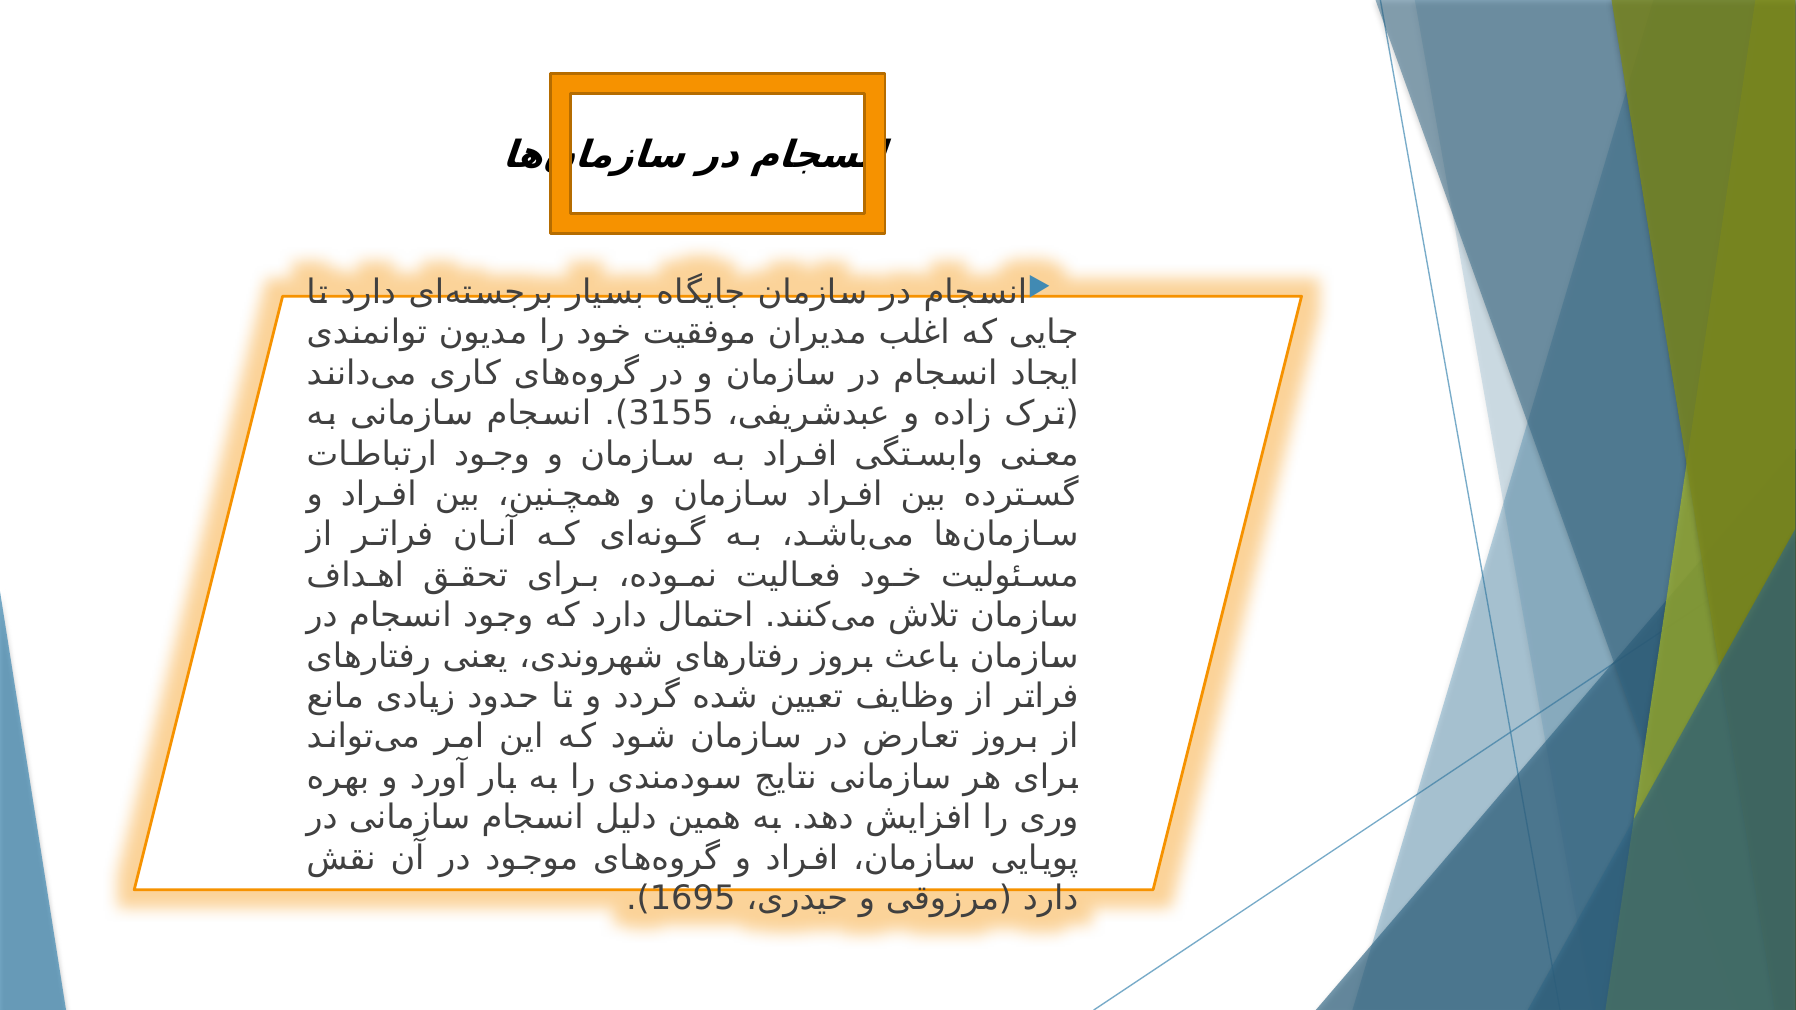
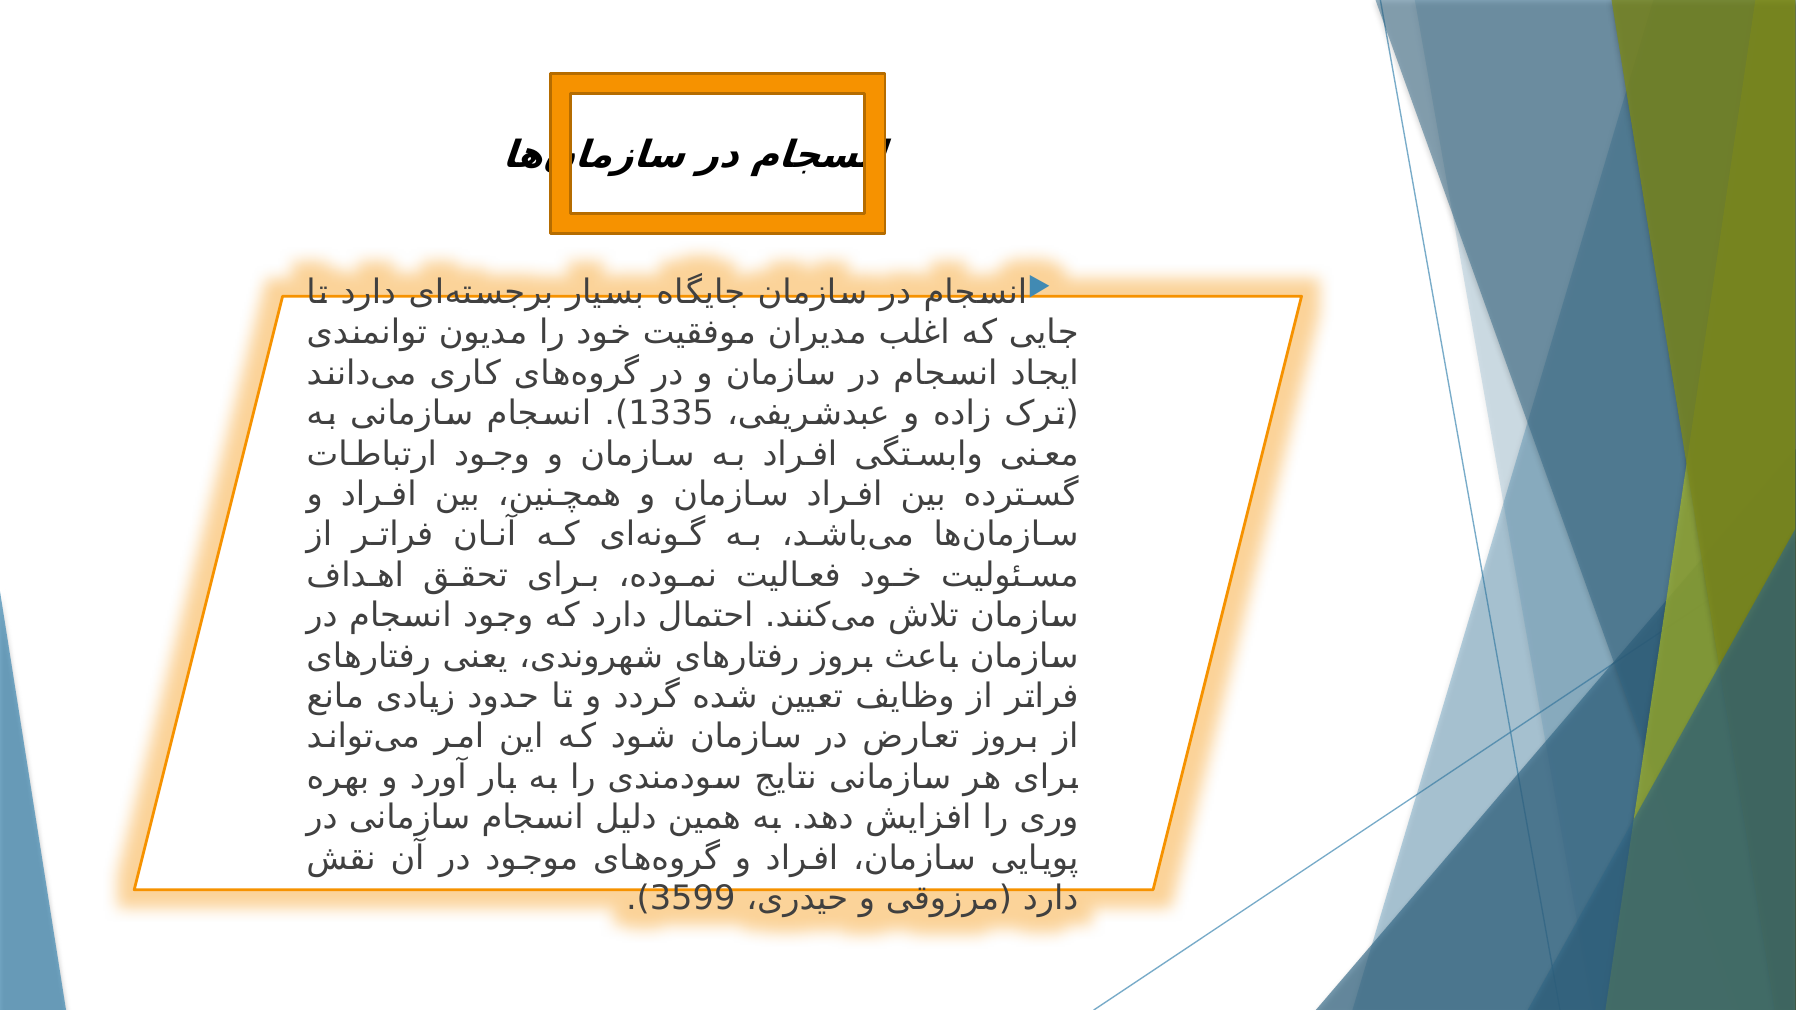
3155: 3155 -> 1335 (671, 414)
1695: 1695 -> 3599 (693, 899)
